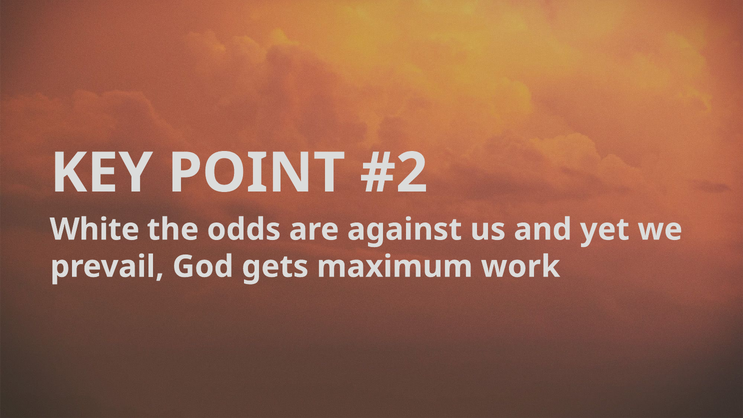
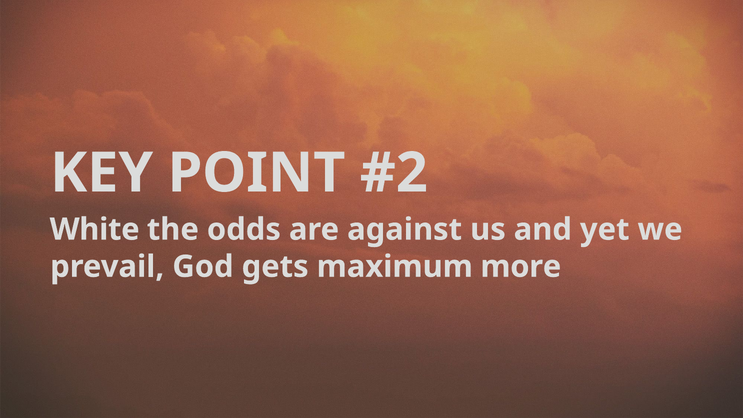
work: work -> more (521, 267)
